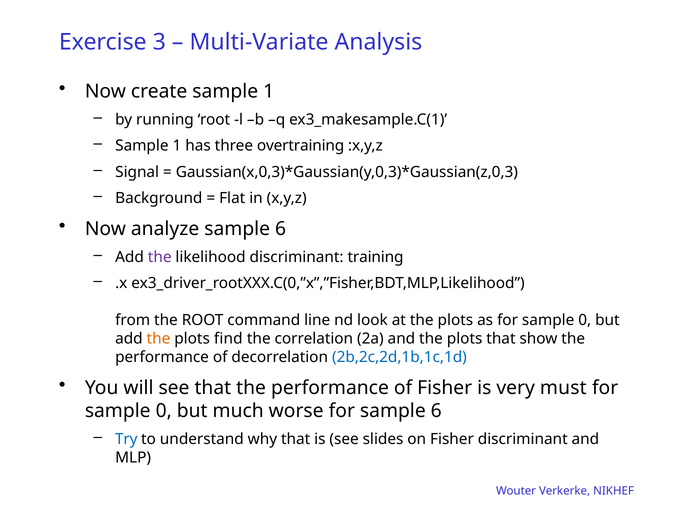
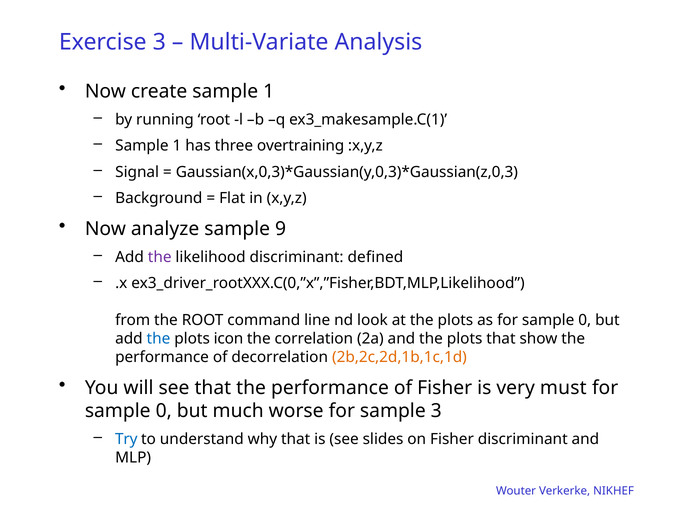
analyze sample 6: 6 -> 9 (281, 229)
training: training -> defined (375, 257)
the colour: orange -> blue (158, 338)
find: find -> icon (228, 338)
2b,2c,2d,1b,1c,1d colour: blue -> orange (399, 357)
for sample 6: 6 -> 3 (436, 411)
